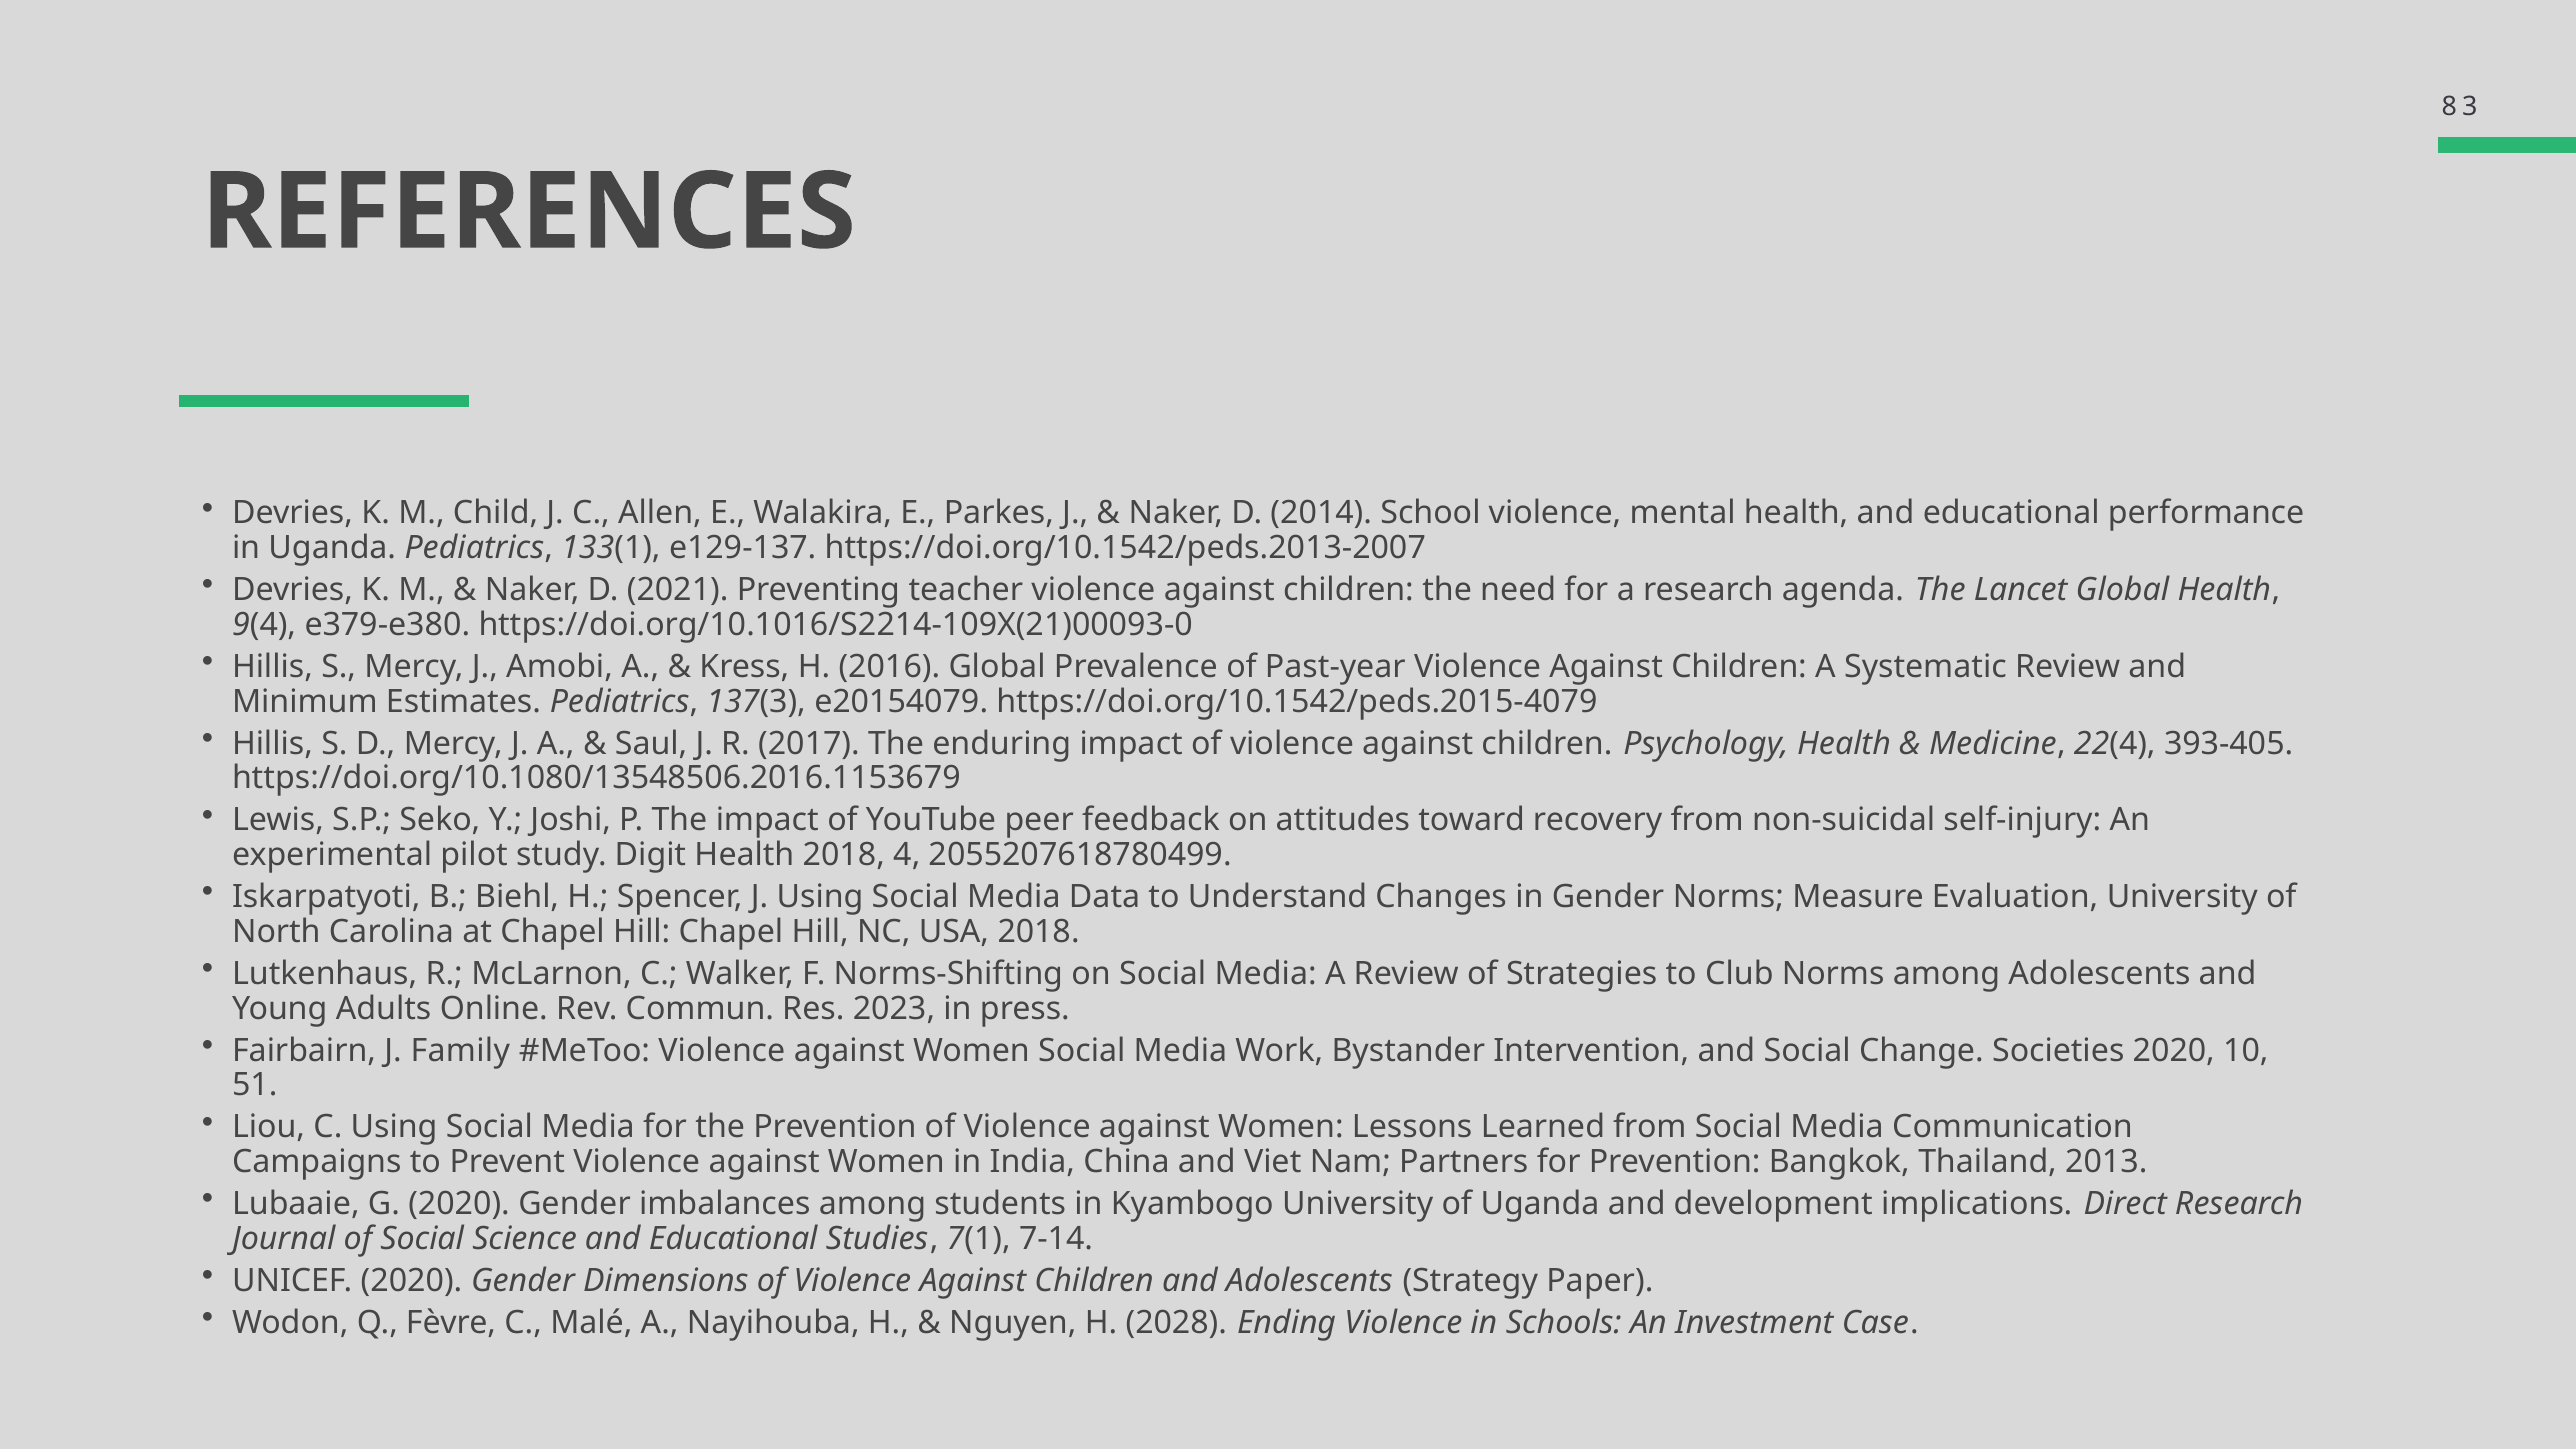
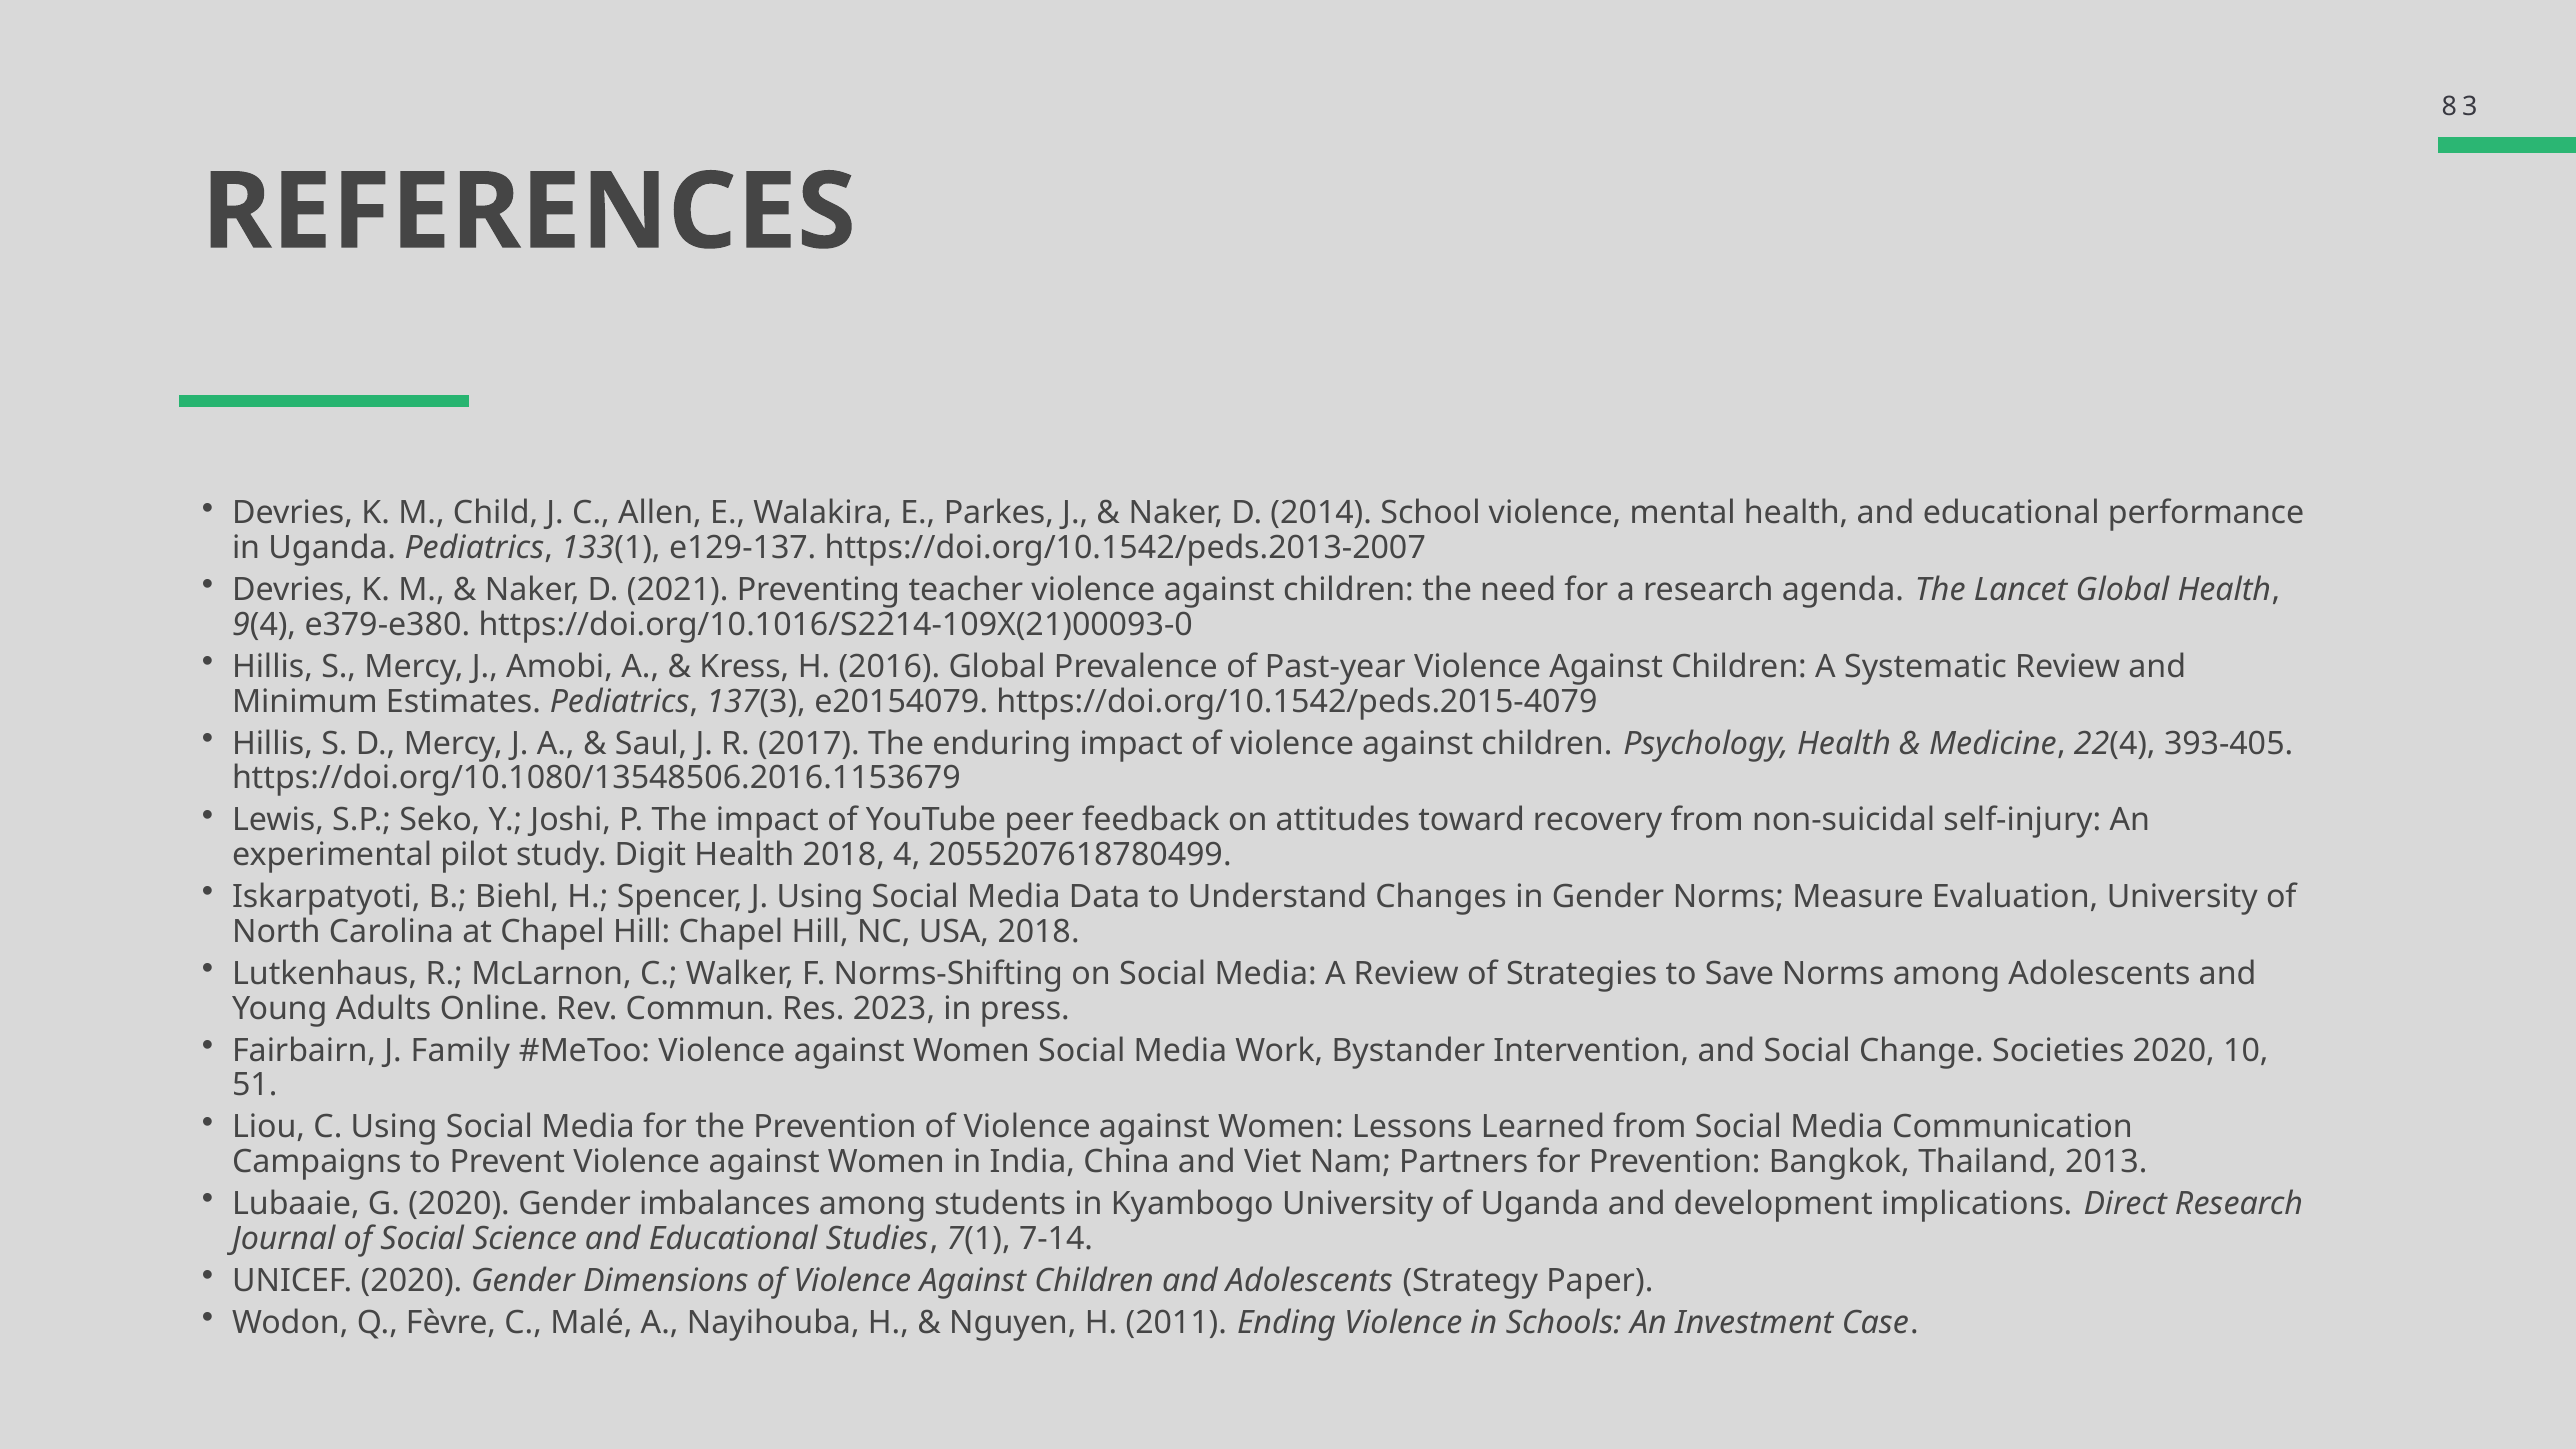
Club: Club -> Save (1740, 974)
2028: 2028 -> 2011 (1176, 1323)
